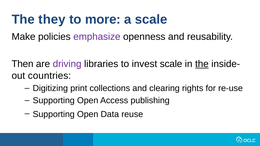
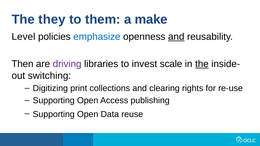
more: more -> them (103, 19)
a scale: scale -> make (151, 19)
Make: Make -> Level (23, 37)
emphasize colour: purple -> blue (97, 37)
and underline: none -> present (176, 37)
countries: countries -> switching (49, 76)
